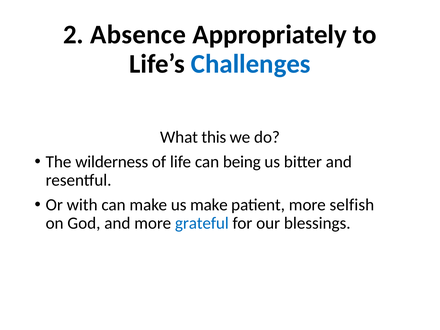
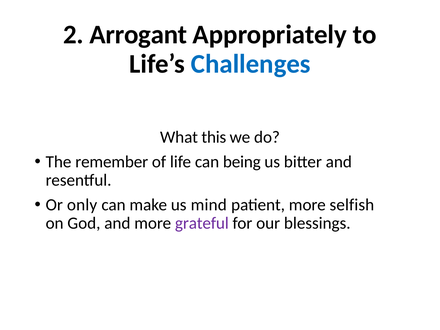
Absence: Absence -> Arrogant (138, 35)
wilderness: wilderness -> remember (112, 162)
with: with -> only (82, 205)
us make: make -> mind (209, 205)
grateful colour: blue -> purple (202, 223)
